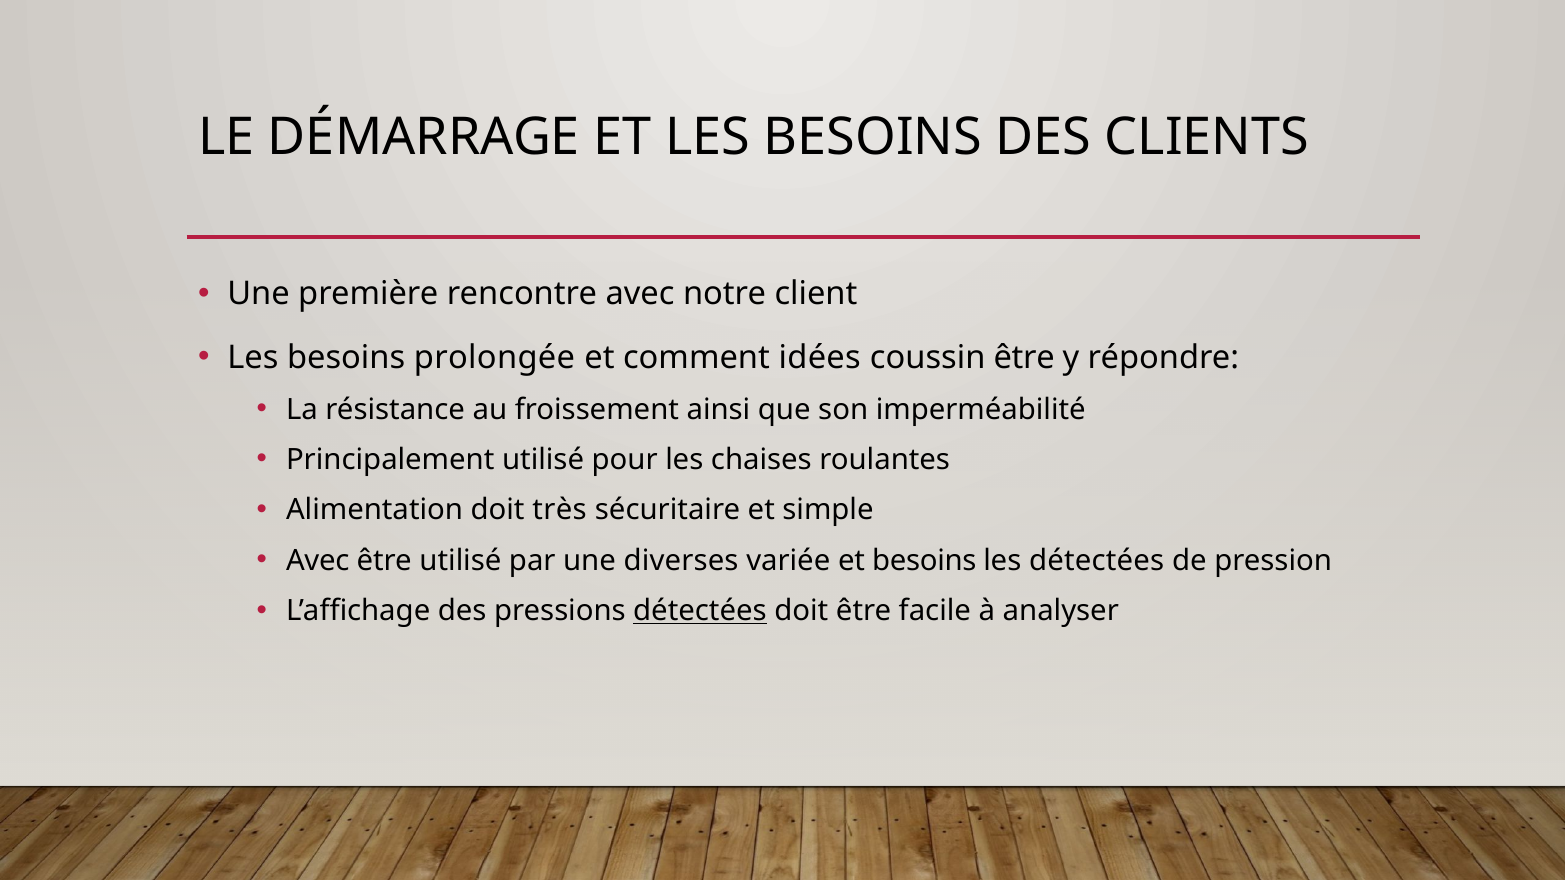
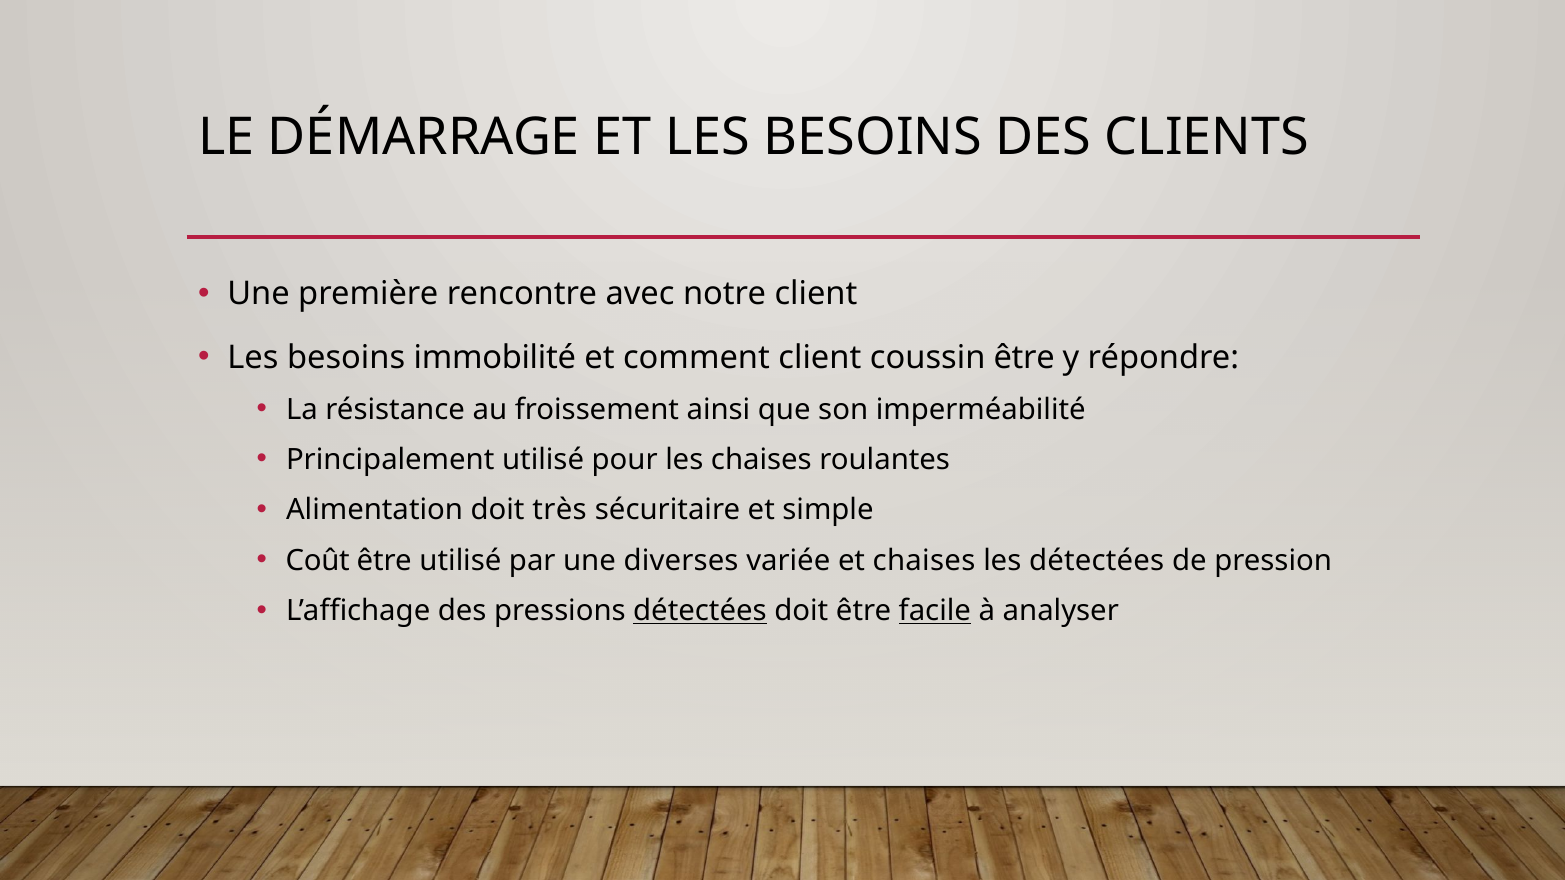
prolongée: prolongée -> immobilité (495, 358)
comment idées: idées -> client (820, 358)
Avec: Avec -> Coût (318, 561)
et besoins: besoins -> chaises (924, 561)
facile underline: none -> present (935, 611)
